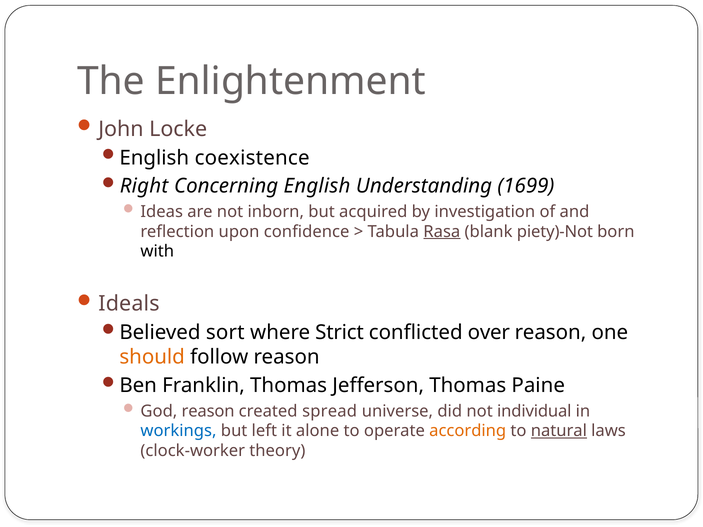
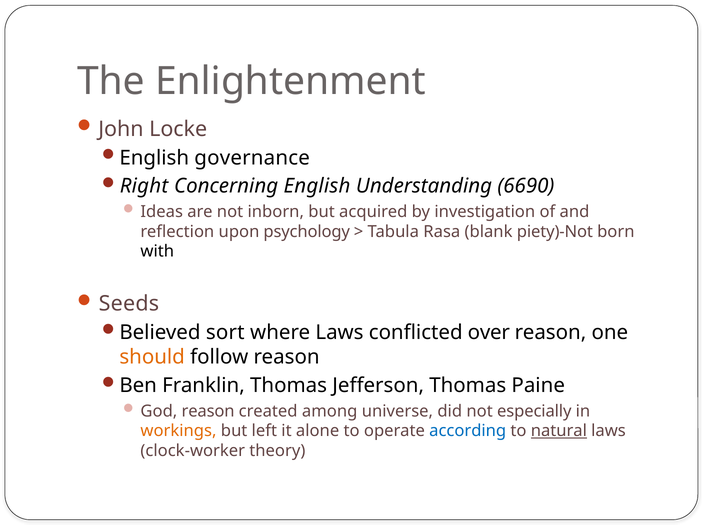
coexistence: coexistence -> governance (252, 158)
1699: 1699 -> 6690 (526, 186)
confidence: confidence -> psychology (307, 232)
Rasa underline: present -> none (442, 232)
Ideals: Ideals -> Seeds (129, 304)
where Strict: Strict -> Laws (339, 333)
spread: spread -> among (330, 411)
individual: individual -> especially (534, 411)
workings colour: blue -> orange (178, 431)
according colour: orange -> blue (468, 431)
